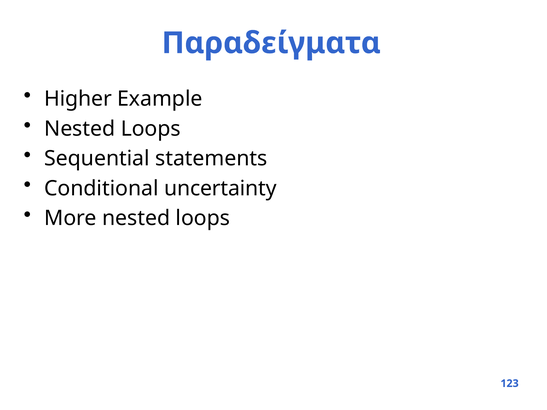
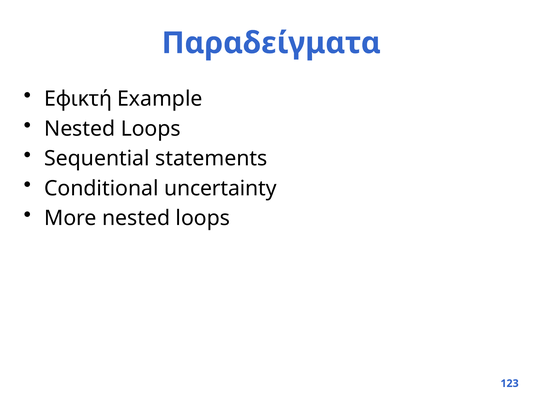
Higher: Higher -> Εφικτή (78, 99)
